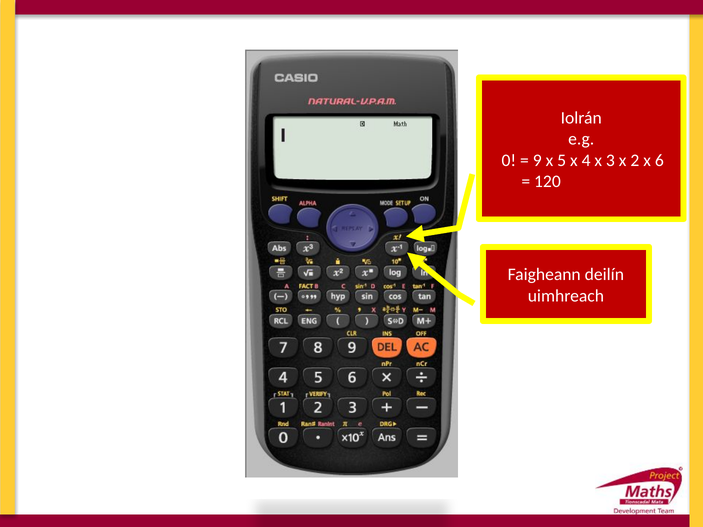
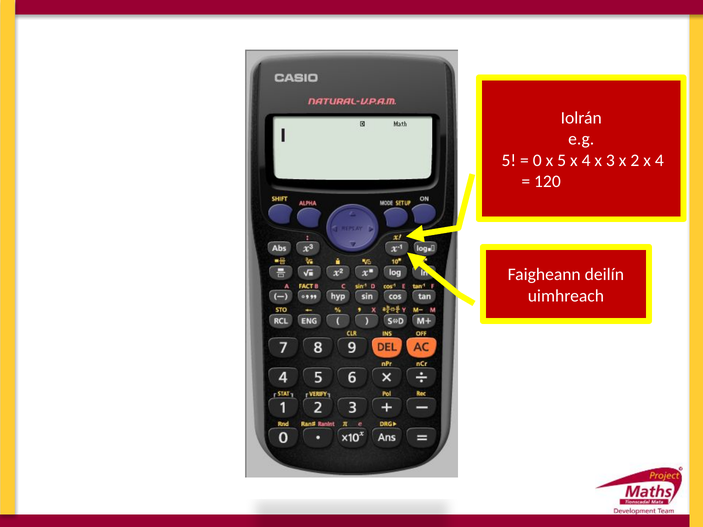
0: 0 -> 5 (509, 160)
9: 9 -> 0 (537, 160)
2 x 6: 6 -> 4 (659, 160)
